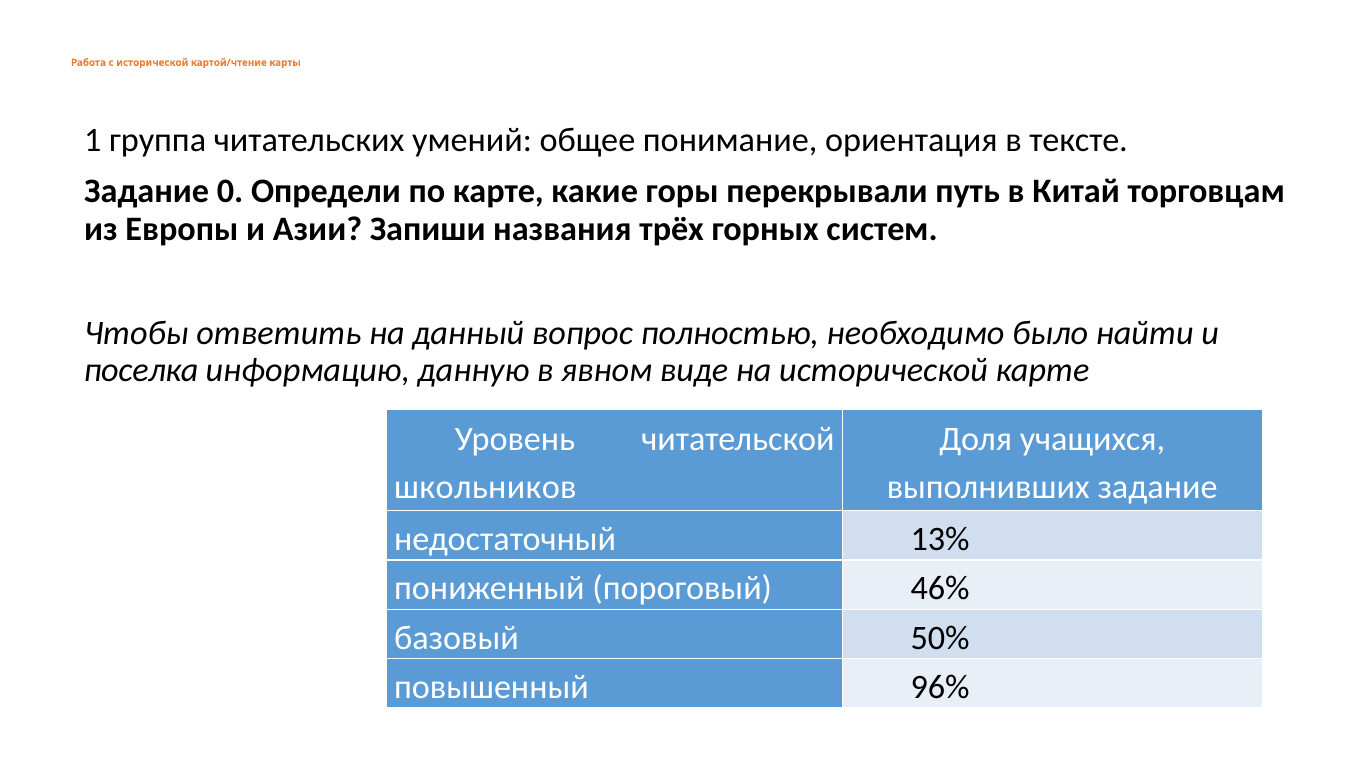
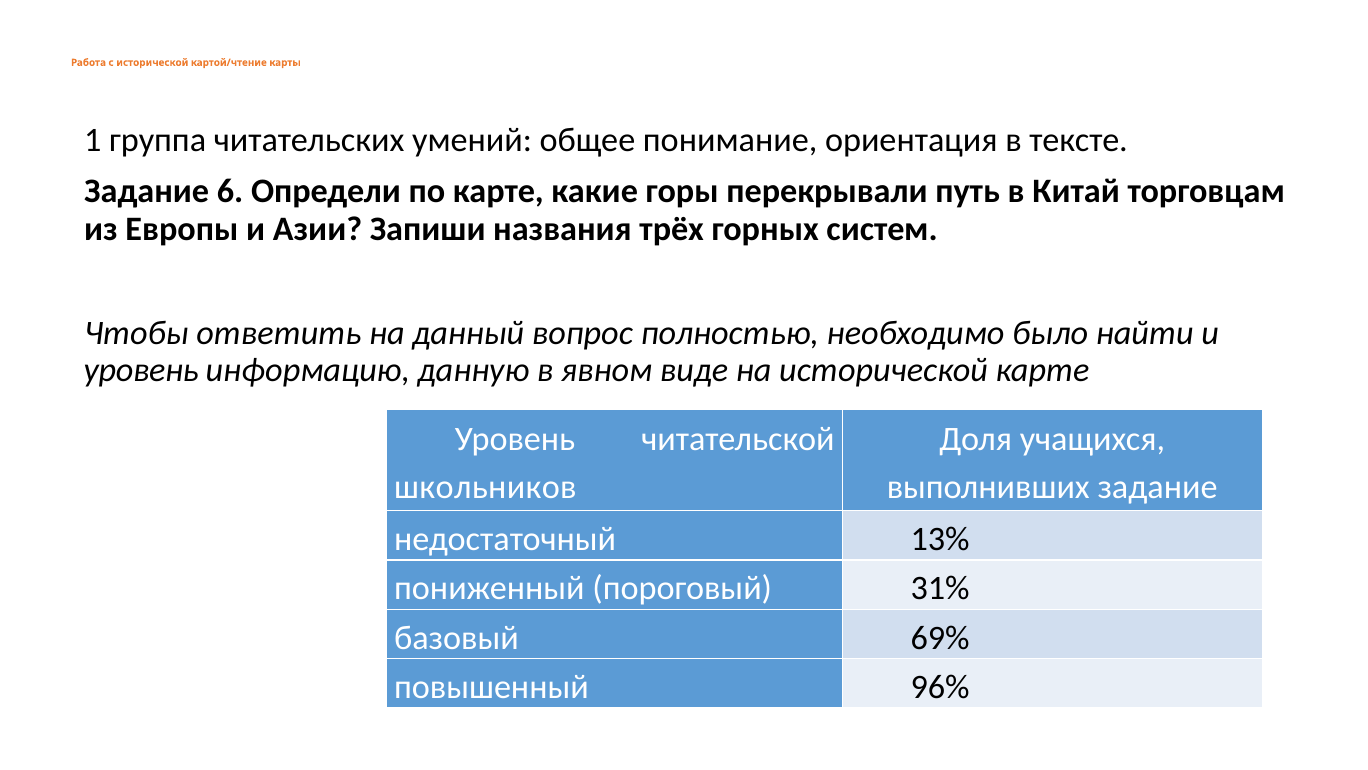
0: 0 -> 6 (230, 191)
поселка: поселка -> уровень (141, 370)
46%: 46% -> 31% (940, 588)
50%: 50% -> 69% (940, 637)
